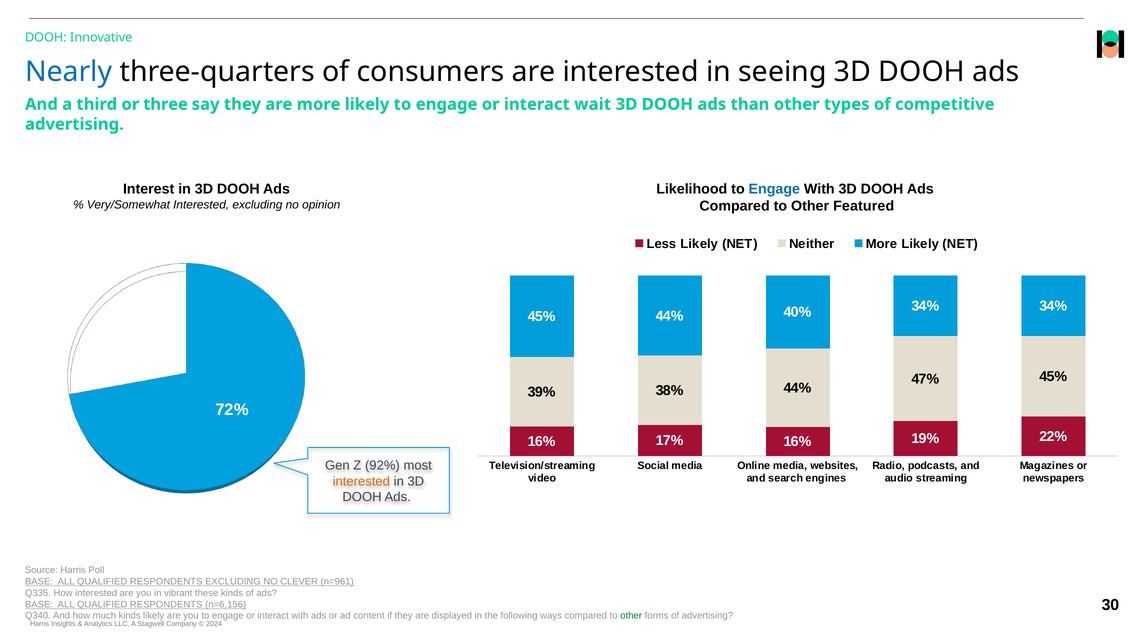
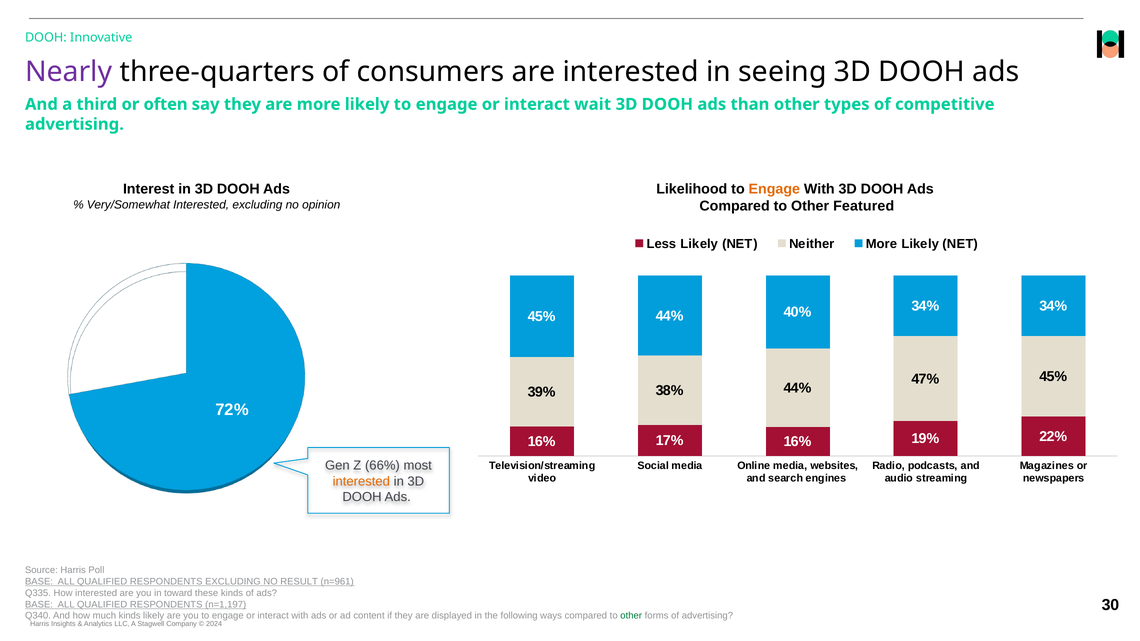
Nearly colour: blue -> purple (69, 72)
three: three -> often (166, 104)
Engage colour: blue -> orange (774, 189)
92%: 92% -> 66% (382, 466)
CLEVER: CLEVER -> RESULT (299, 582)
vibrant: vibrant -> toward (178, 593)
n=6,156: n=6,156 -> n=1,197 (226, 605)
